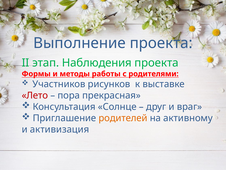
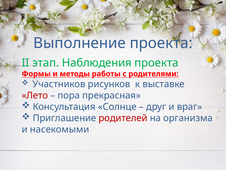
родителей colour: orange -> red (123, 118)
активному: активному -> организма (188, 118)
активизация: активизация -> насекомыми (60, 129)
